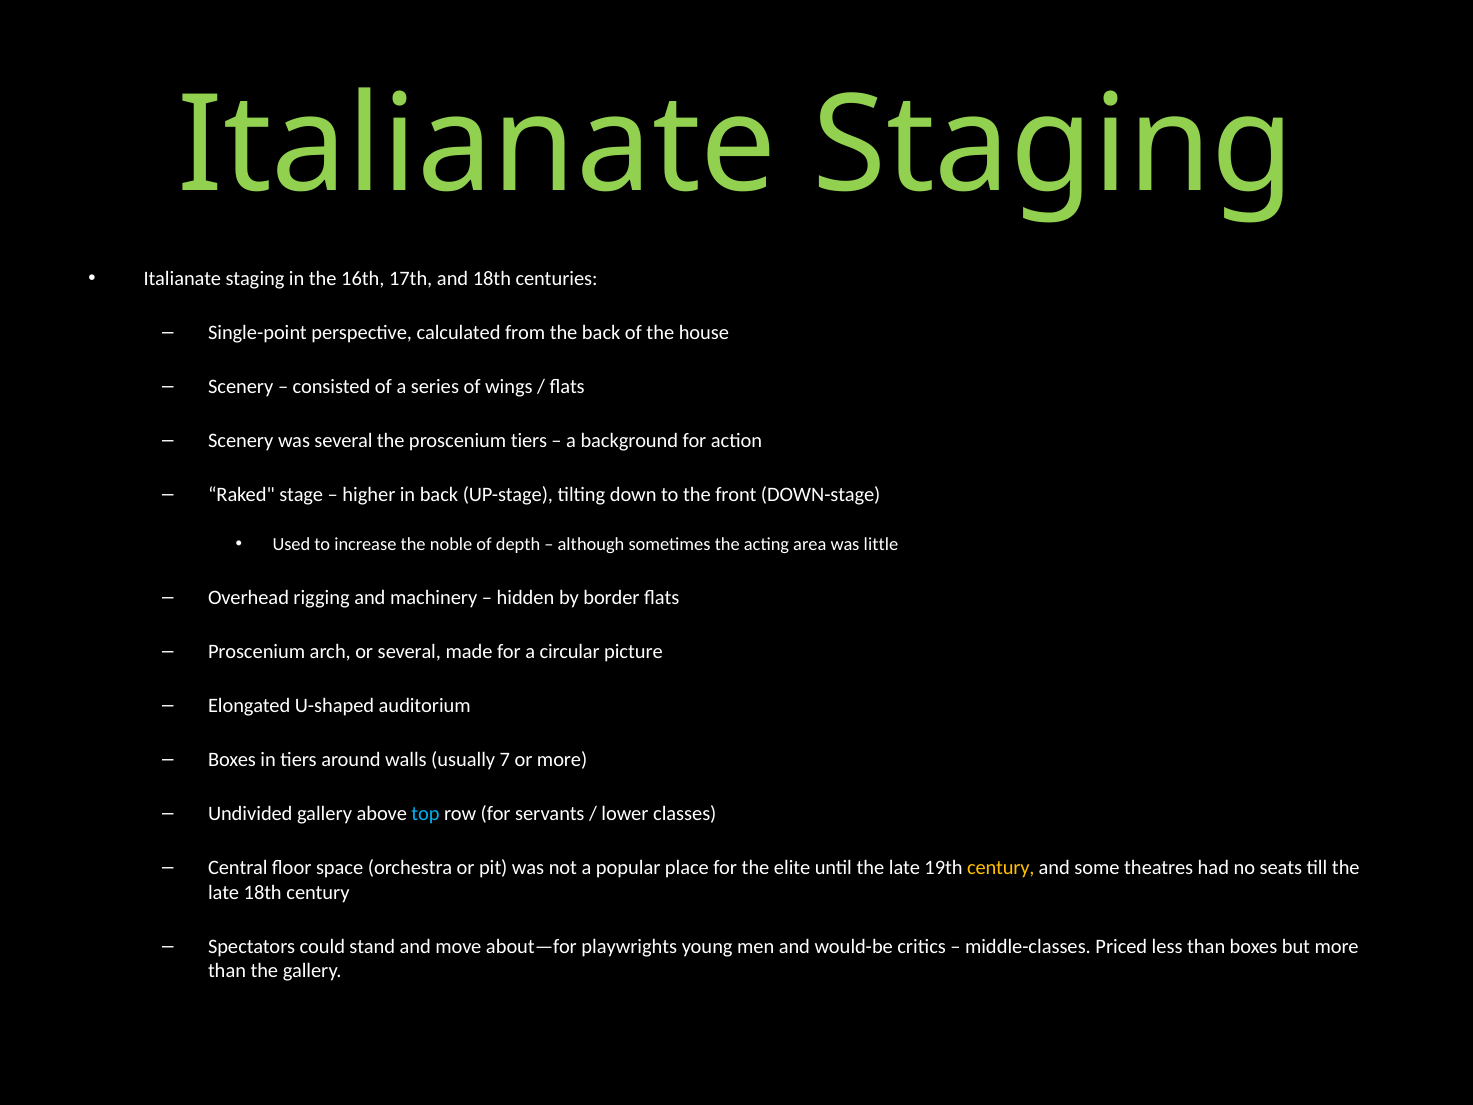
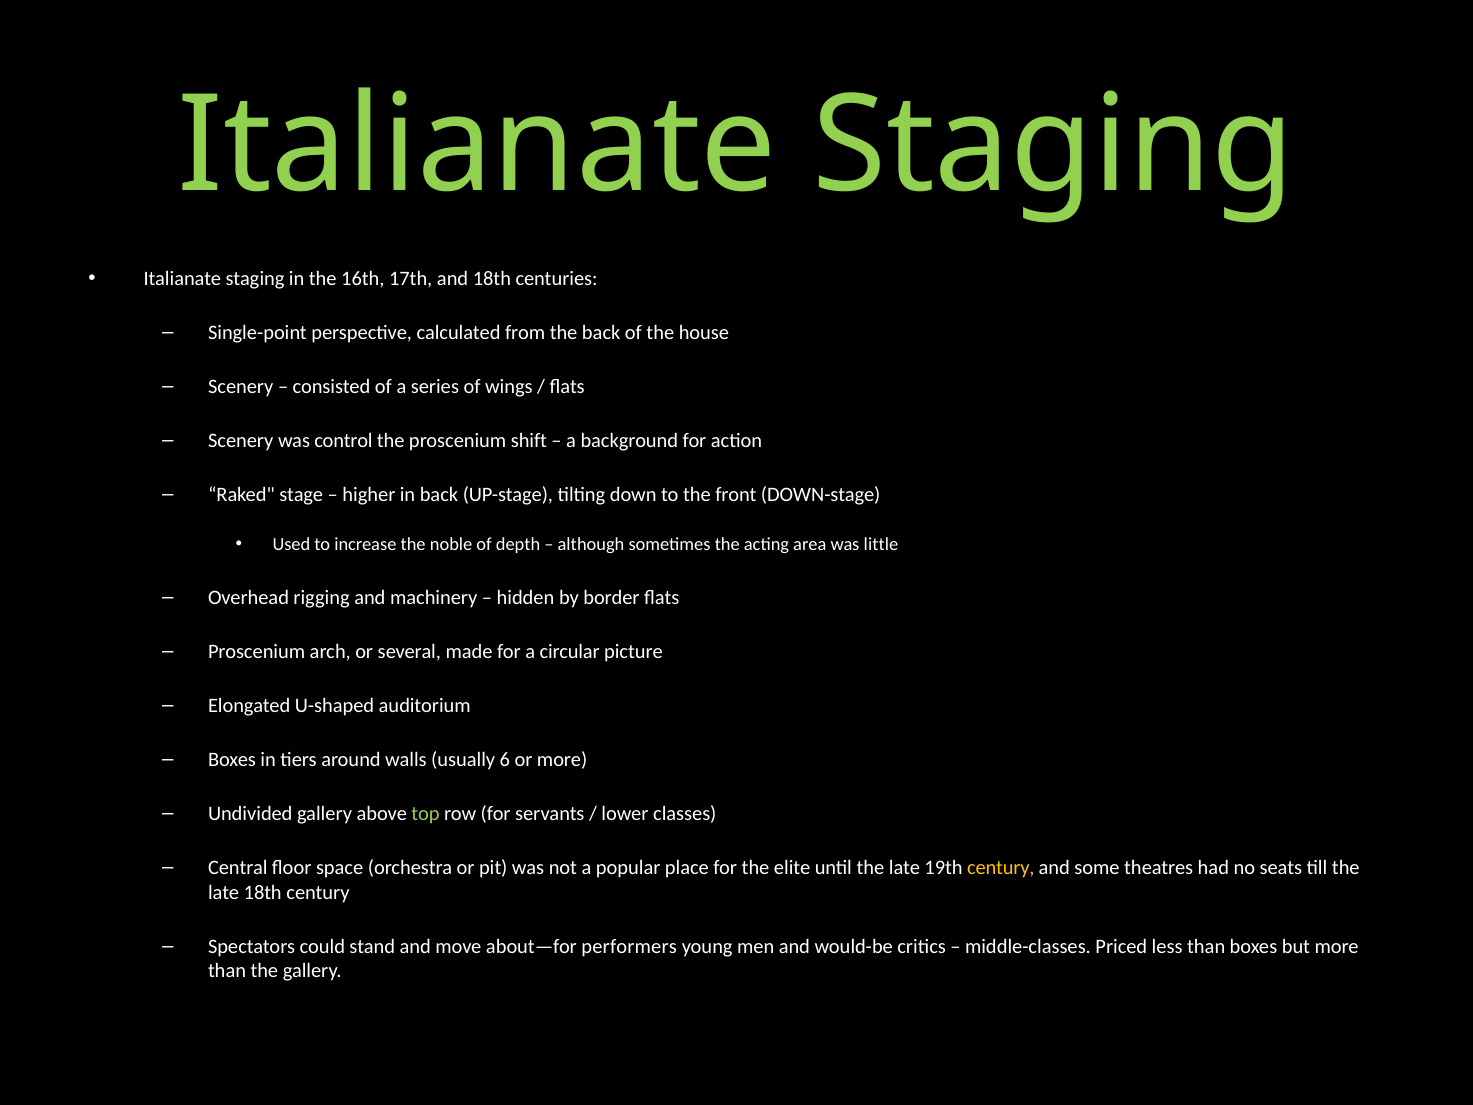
was several: several -> control (343, 441)
proscenium tiers: tiers -> shift (529, 441)
7: 7 -> 6 (505, 760)
top colour: light blue -> light green (426, 814)
playwrights: playwrights -> performers (629, 946)
